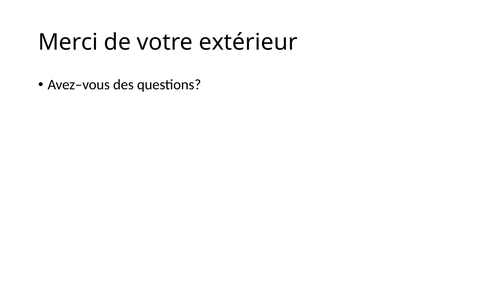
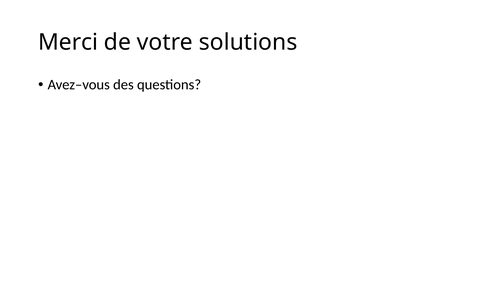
extérieur: extérieur -> solutions (248, 42)
